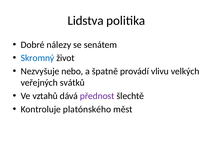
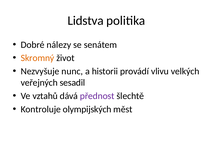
Skromný colour: blue -> orange (38, 58)
nebo: nebo -> nunc (72, 71)
špatně: špatně -> historii (105, 71)
svátků: svátků -> sesadil (72, 83)
platónského: platónského -> olympijských (87, 109)
